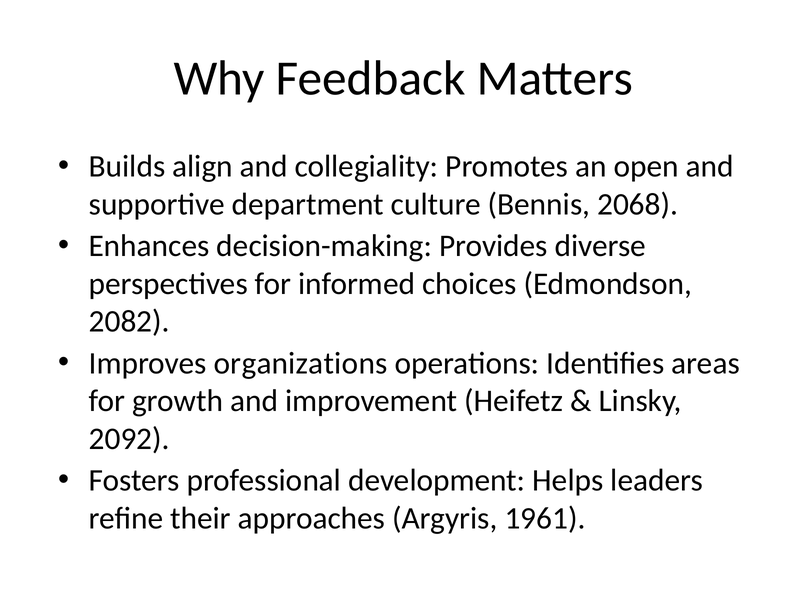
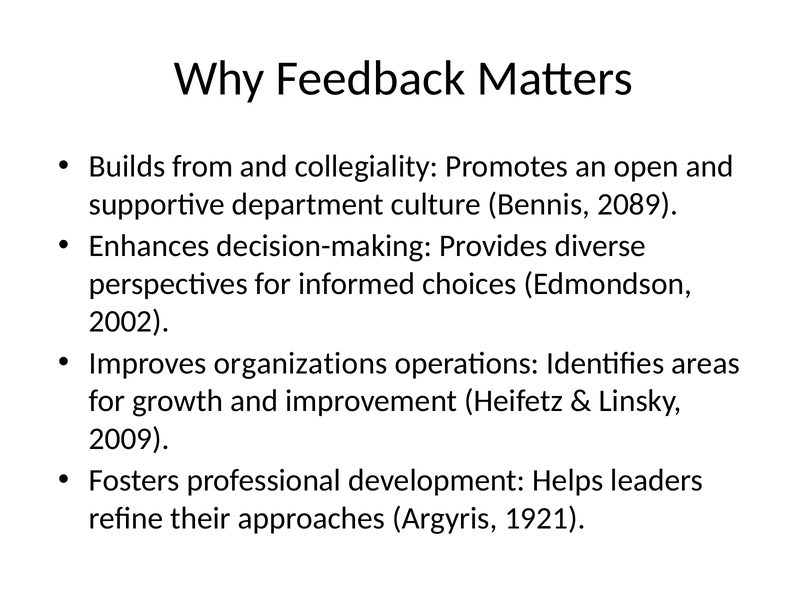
align: align -> from (203, 166)
2068: 2068 -> 2089 (638, 204)
2082: 2082 -> 2002 (129, 321)
2092: 2092 -> 2009 (129, 438)
1961: 1961 -> 1921 (545, 518)
